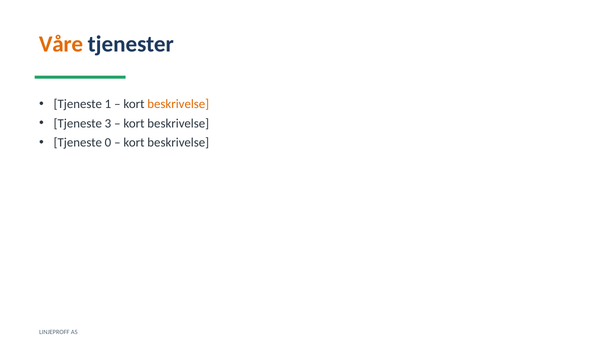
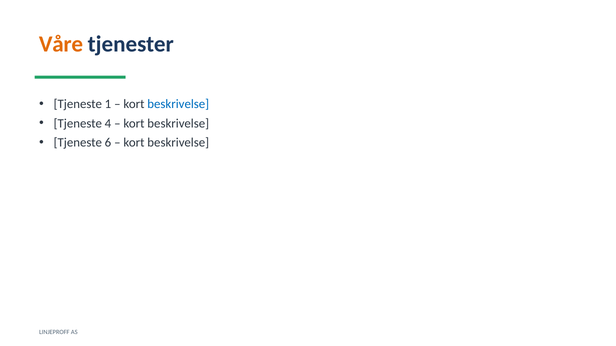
beskrivelse colour: orange -> blue (178, 104)
3: 3 -> 4 (108, 124)
0: 0 -> 6 (108, 143)
